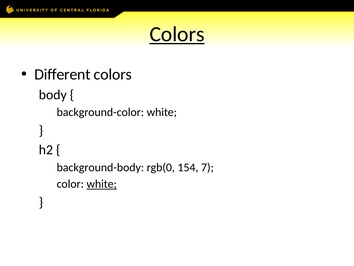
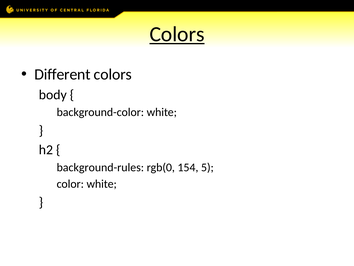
background-body: background-body -> background-rules (100, 167)
7: 7 -> 5 (207, 167)
white underline: present -> none (102, 184)
